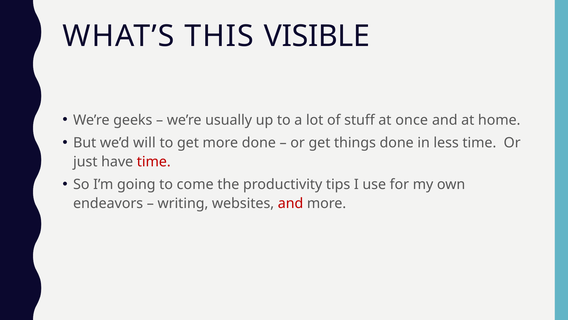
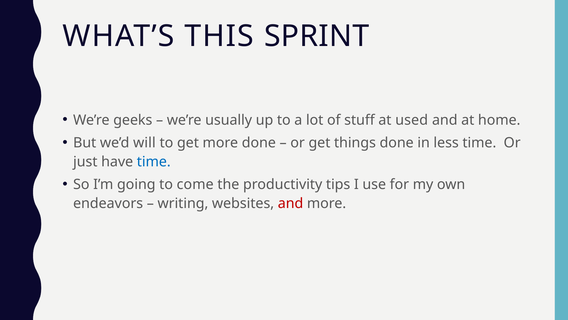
VISIBLE: VISIBLE -> SPRINT (317, 36)
once: once -> used (412, 120)
time colour: red -> blue (154, 161)
